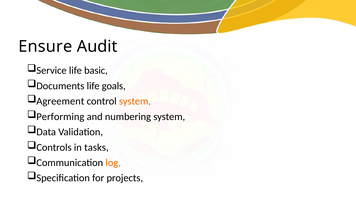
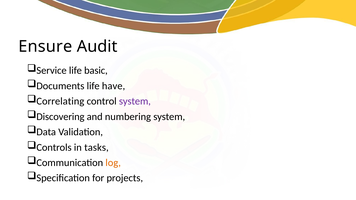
goals: goals -> have (114, 86)
Agreement: Agreement -> Correlating (60, 101)
system colour: orange -> purple (135, 101)
Performing: Performing -> Discovering (60, 117)
